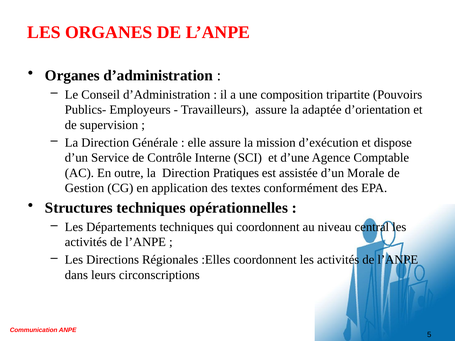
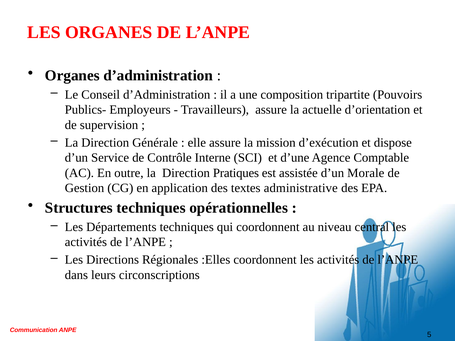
adaptée: adaptée -> actuelle (322, 110)
conformément: conformément -> administrative (301, 188)
